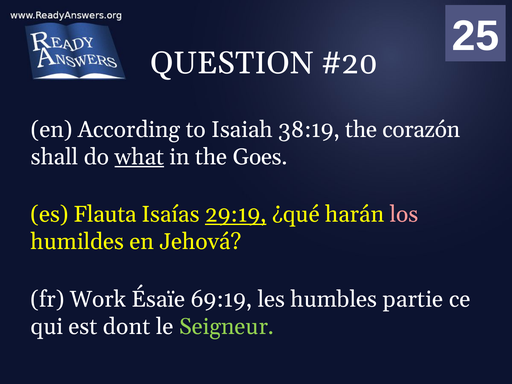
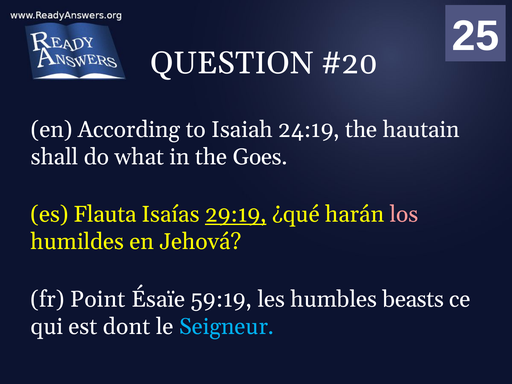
38:19: 38:19 -> 24:19 (309, 130)
corazón: corazón -> hautain (421, 130)
what underline: present -> none (139, 157)
Work: Work -> Point (98, 299)
69:19: 69:19 -> 59:19 (221, 299)
partie: partie -> beasts (413, 299)
Seigneur colour: light green -> light blue (227, 327)
